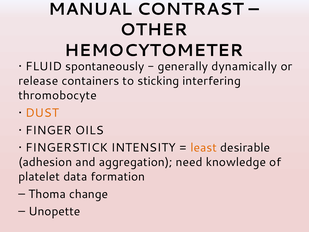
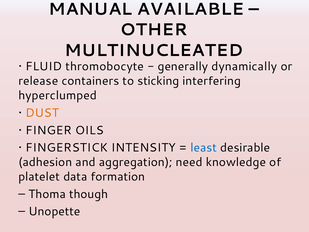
CONTRAST: CONTRAST -> AVAILABLE (190, 9)
HEMOCYTOMETER: HEMOCYTOMETER -> MULTINUCLEATED (154, 50)
spontaneously: spontaneously -> thromobocyte (105, 66)
thromobocyte: thromobocyte -> hyperclumped (58, 95)
least colour: orange -> blue (204, 148)
change: change -> though (89, 194)
